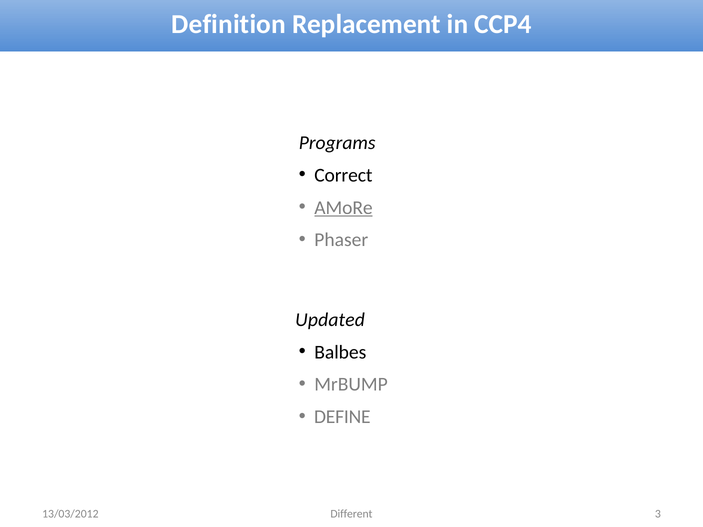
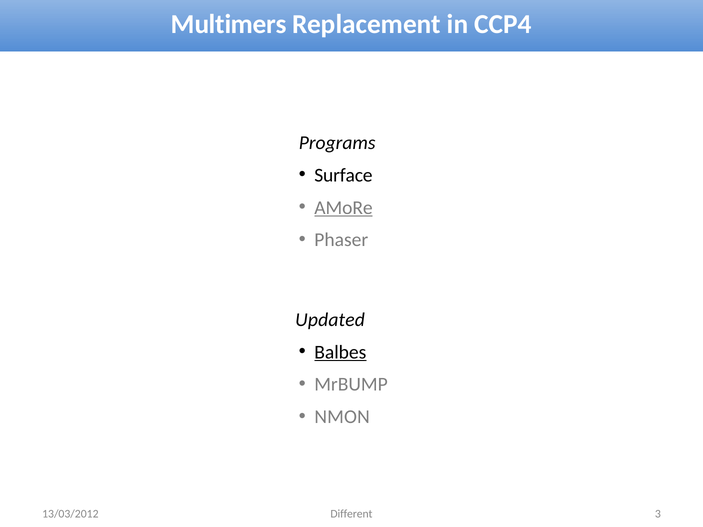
Definition: Definition -> Multimers (229, 24)
Correct: Correct -> Surface (343, 175)
Balbes underline: none -> present (340, 352)
DEFINE: DEFINE -> NMON (342, 417)
